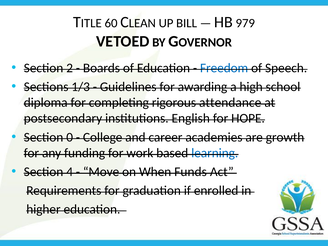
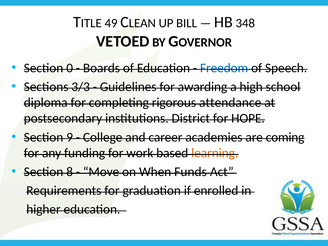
60: 60 -> 49 (111, 23)
979: 979 -> 348 (245, 23)
2: 2 -> 0 (70, 68)
1/3: 1/3 -> 3/3 (81, 87)
English: English -> District (191, 118)
0: 0 -> 9 (70, 137)
growth: growth -> coming (285, 137)
learning colour: blue -> orange (215, 153)
4: 4 -> 8 (70, 172)
